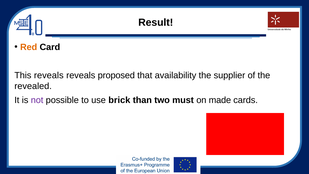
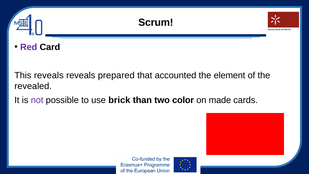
Result: Result -> Scrum (156, 23)
Red colour: orange -> purple (29, 47)
proposed: proposed -> prepared (116, 75)
availability: availability -> accounted (176, 75)
supplier: supplier -> element (230, 75)
must: must -> color (183, 100)
